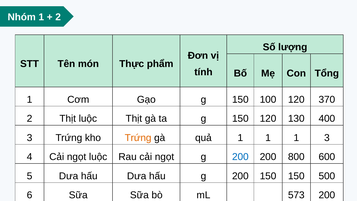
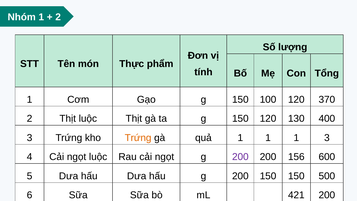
200 colour: blue -> purple (240, 157)
800: 800 -> 156 (296, 157)
573: 573 -> 421 (296, 195)
